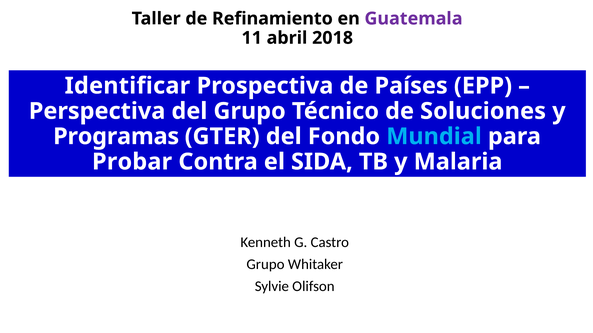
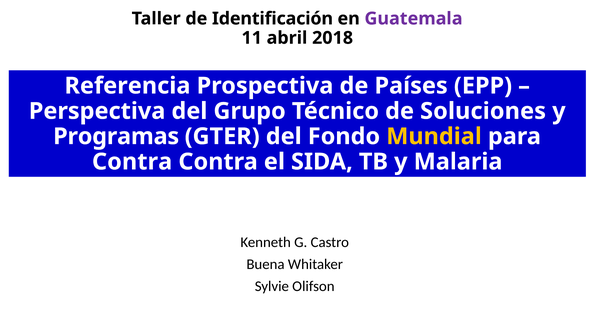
Refinamiento: Refinamiento -> Identificación (272, 19)
Identificar: Identificar -> Referencia (127, 86)
Mundial colour: light blue -> yellow (434, 137)
Probar: Probar -> Contra (132, 162)
Grupo: Grupo -> Buena (265, 265)
